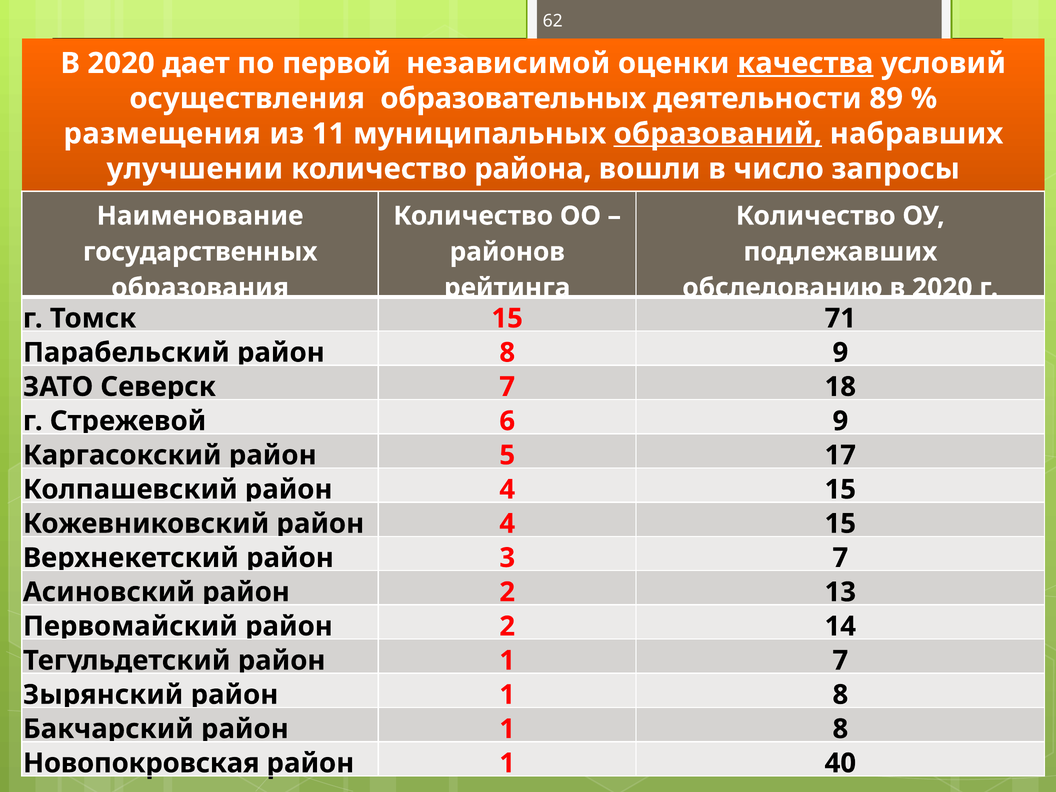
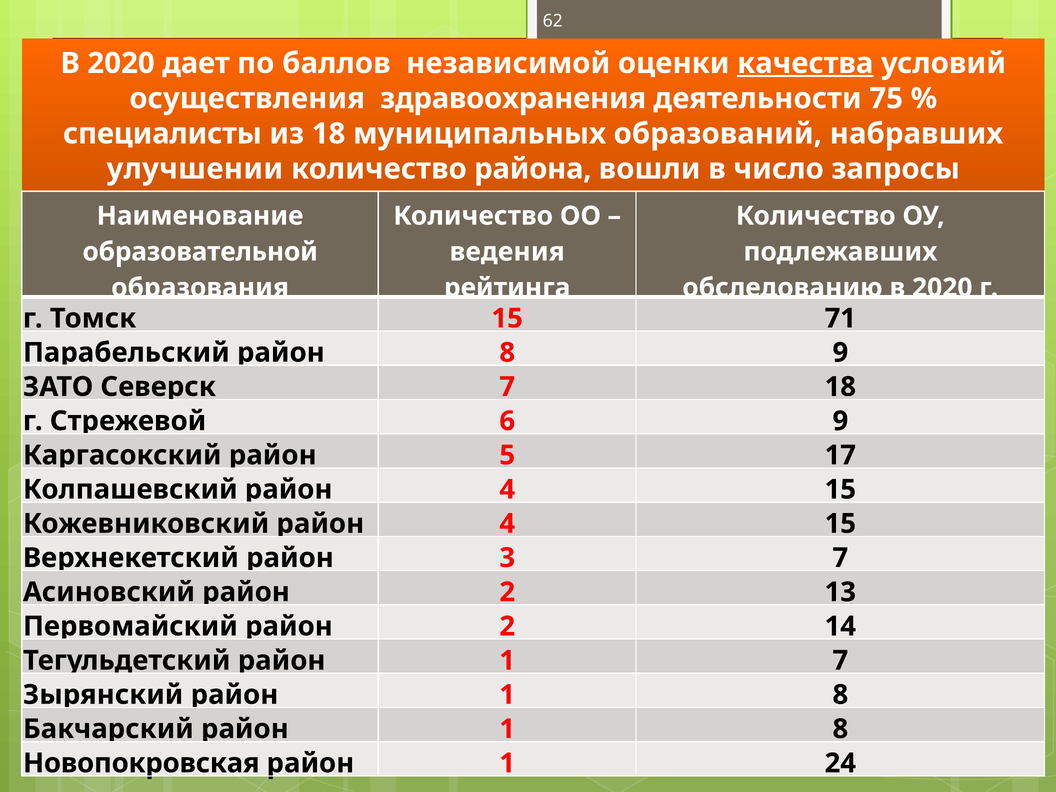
первой: первой -> баллов (336, 63)
образовательных: образовательных -> здравоохранения (513, 98)
89: 89 -> 75 (886, 98)
размещения: размещения -> специалисты (162, 134)
из 11: 11 -> 18 (329, 134)
образований underline: present -> none (718, 134)
государственных: государственных -> образовательной (200, 252)
районов: районов -> ведения (507, 252)
40: 40 -> 24 (840, 763)
